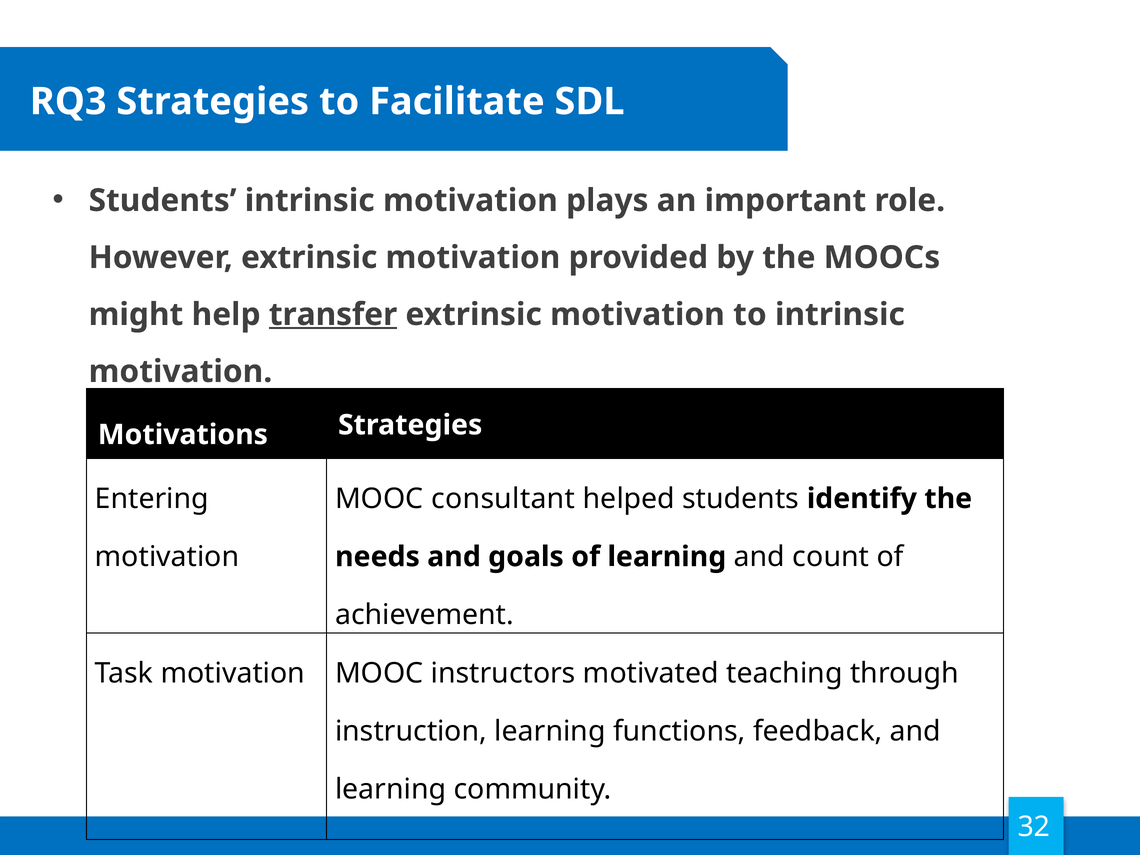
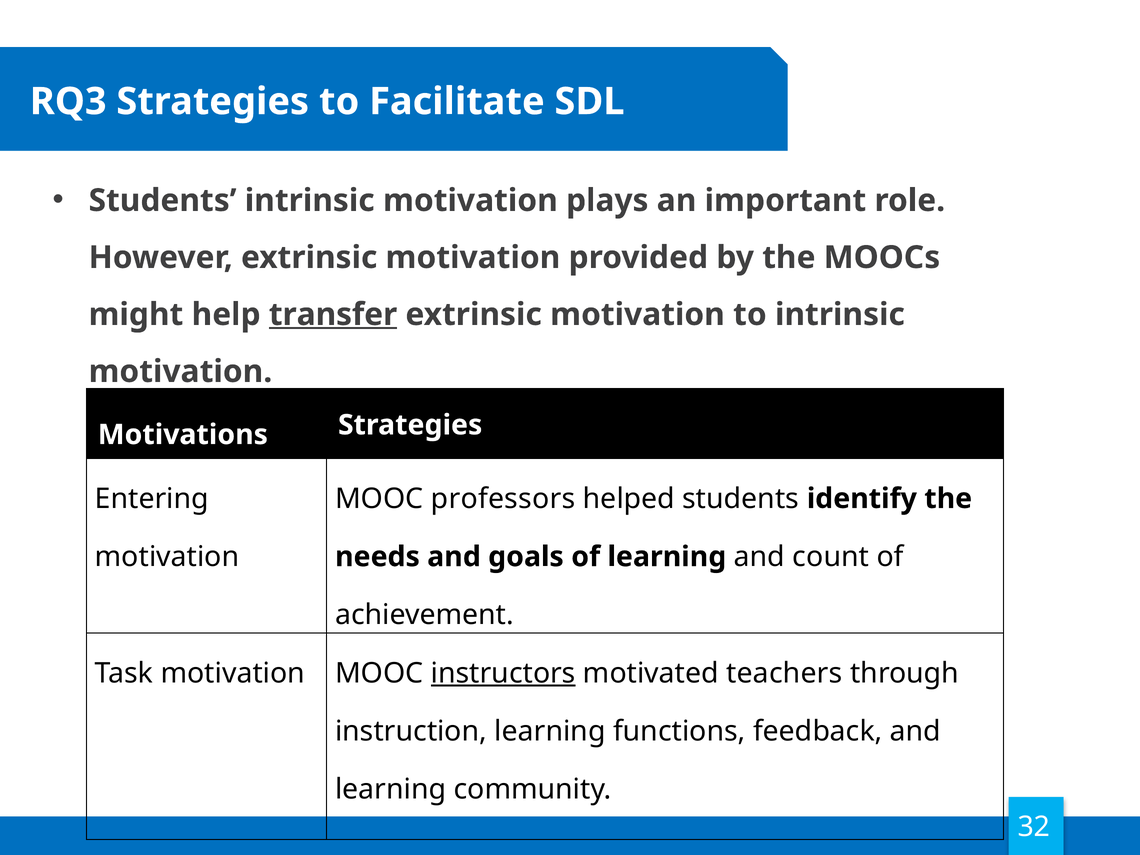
consultant: consultant -> professors (503, 499)
instructors underline: none -> present (503, 673)
teaching: teaching -> teachers (784, 673)
